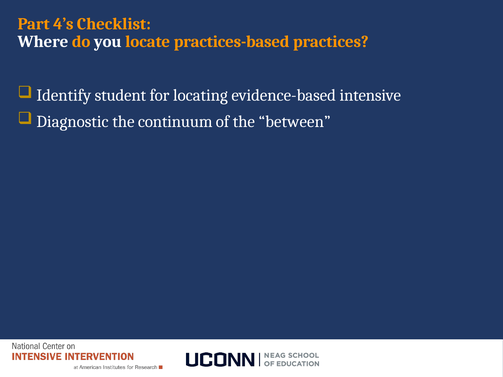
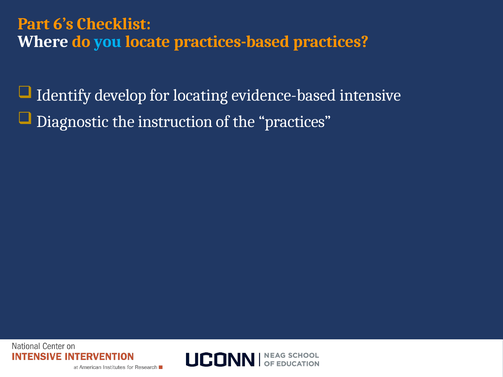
4’s: 4’s -> 6’s (63, 24)
you colour: white -> light blue (108, 42)
student: student -> develop (120, 95)
continuum: continuum -> instruction (175, 122)
the between: between -> practices (295, 122)
